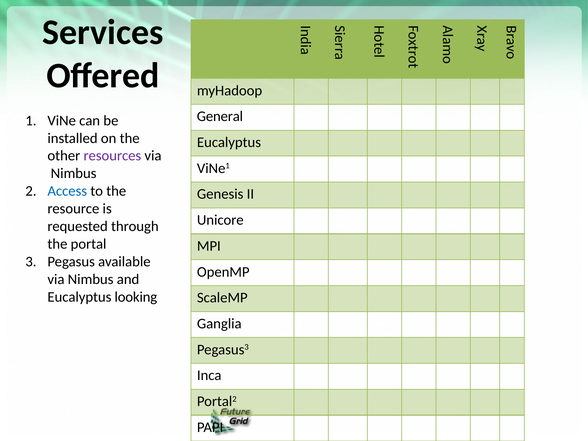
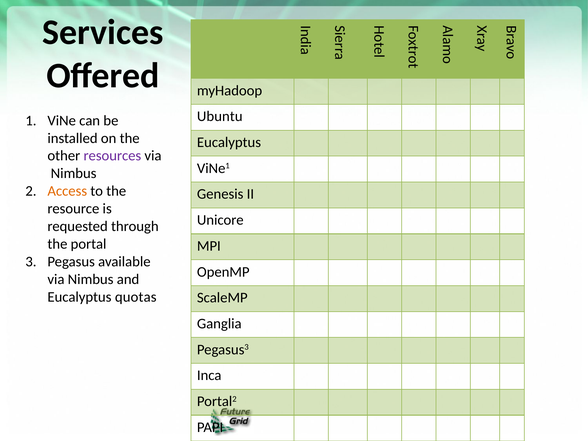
General: General -> Ubuntu (220, 116)
Access colour: blue -> orange (67, 191)
looking: looking -> quotas (136, 297)
